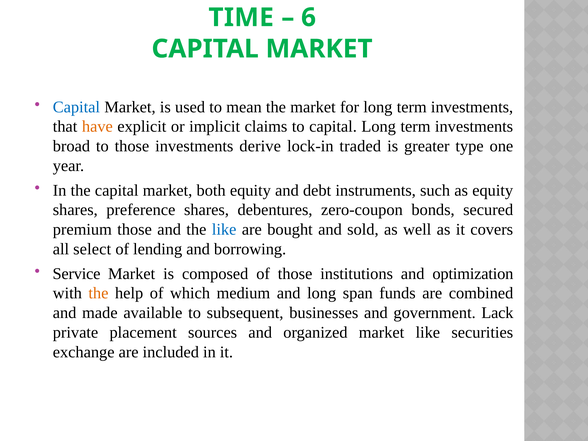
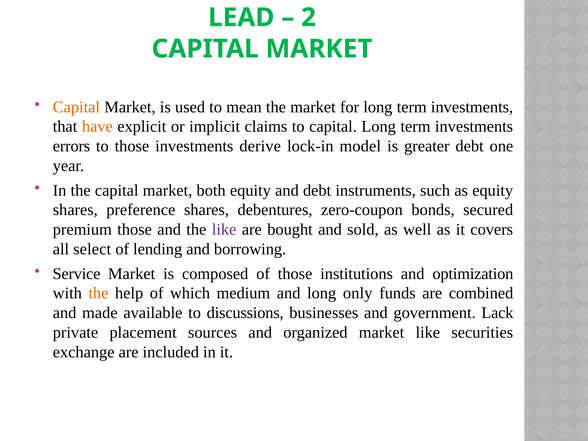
TIME: TIME -> LEAD (241, 17)
6: 6 -> 2 (309, 17)
Capital colour: blue -> orange (76, 107)
broad: broad -> errors (72, 146)
traded: traded -> model (360, 146)
greater type: type -> debt (470, 146)
like colour: blue -> purple (224, 230)
span: span -> only (358, 293)
subsequent: subsequent -> discussions (245, 313)
